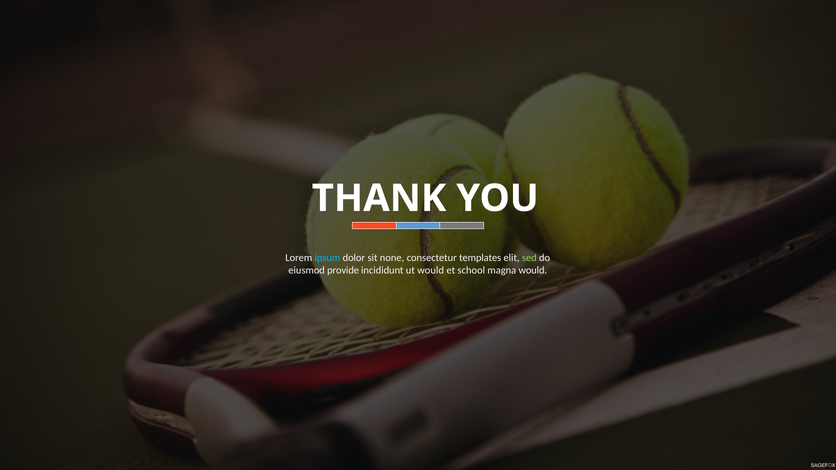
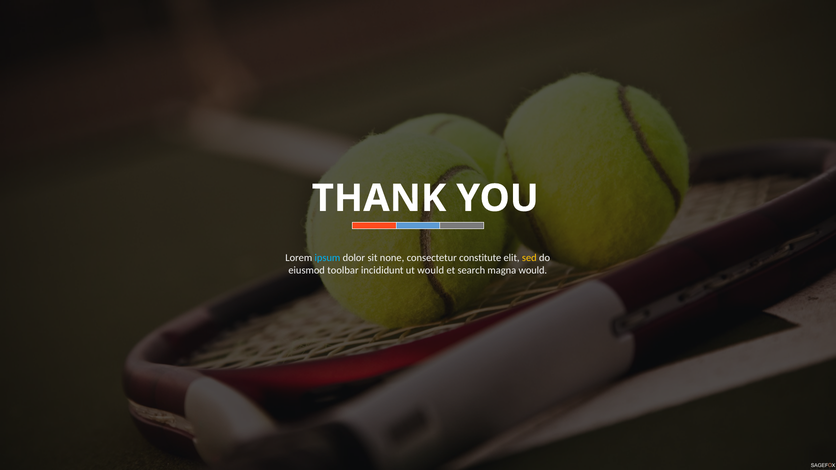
templates: templates -> constitute (480, 258)
sed colour: light green -> yellow (529, 258)
provide: provide -> toolbar (343, 271)
school: school -> search (471, 271)
